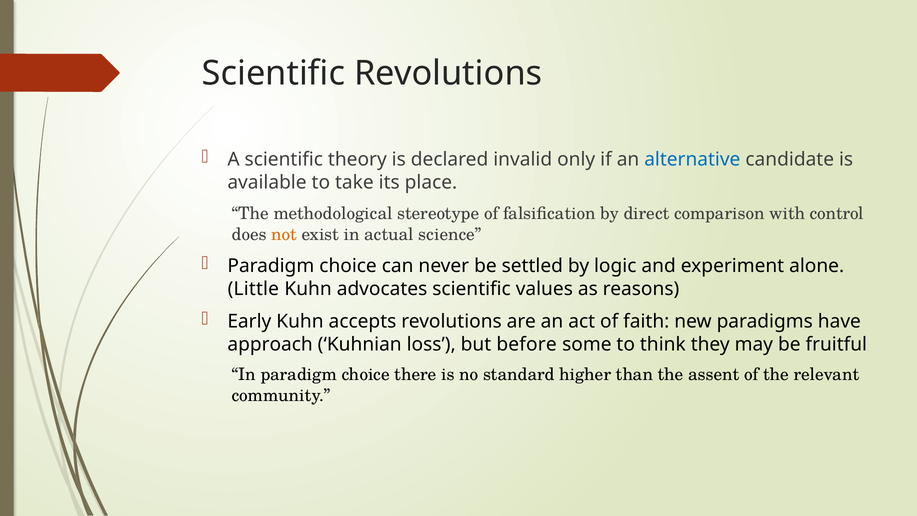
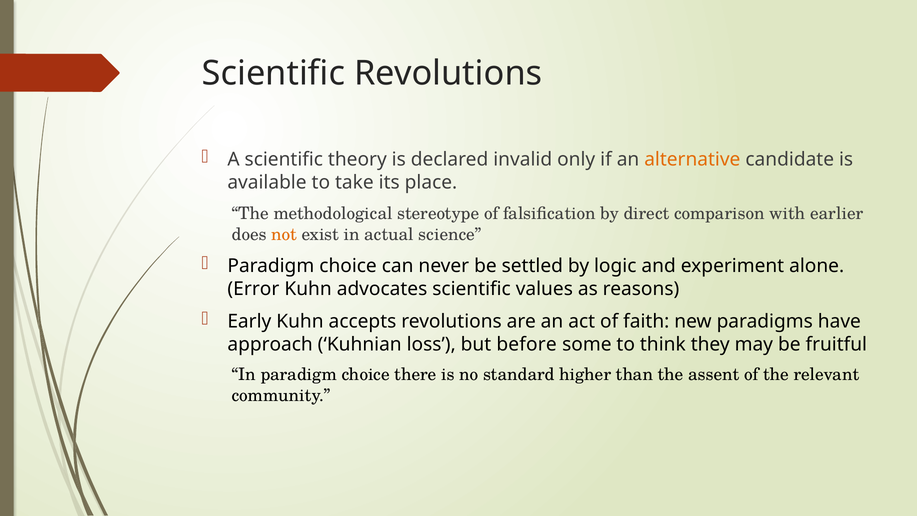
alternative colour: blue -> orange (692, 160)
control: control -> earlier (837, 214)
Little: Little -> Error (253, 289)
